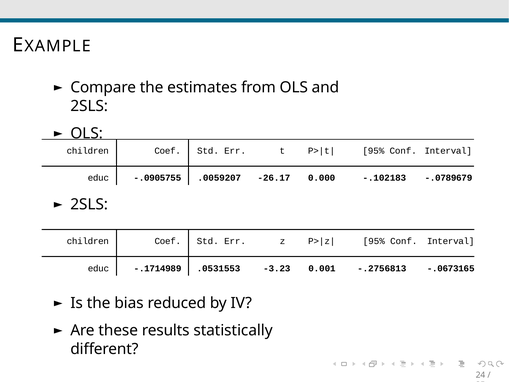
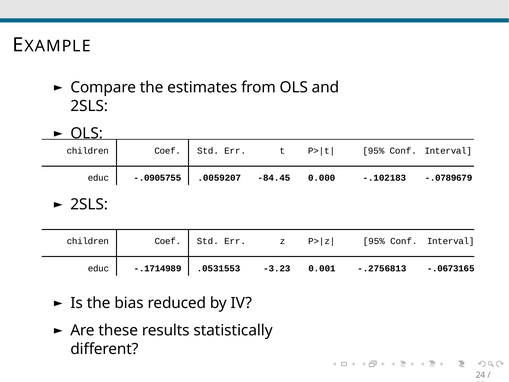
-26.17: -26.17 -> -84.45 (274, 178)
